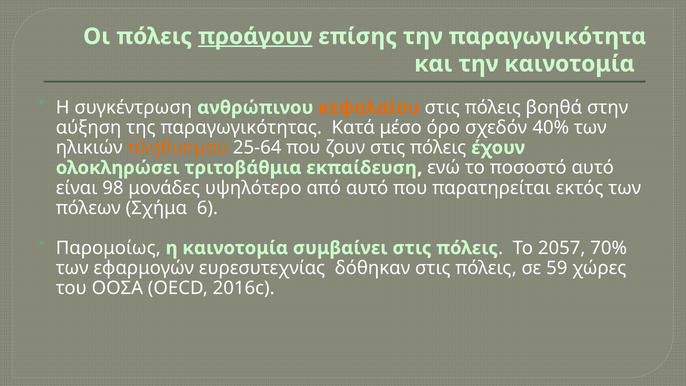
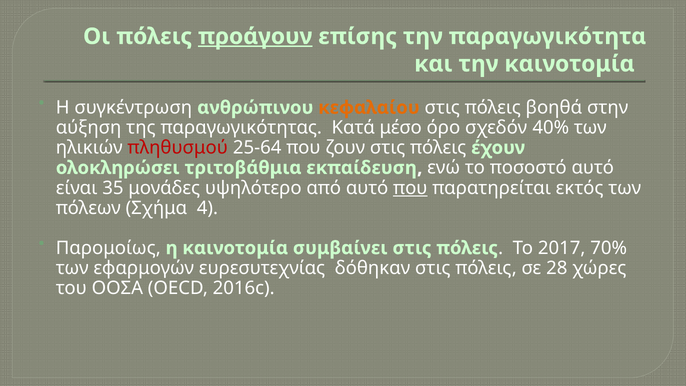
πληθυσμού colour: orange -> red (178, 148)
98: 98 -> 35 (113, 188)
που underline: none -> present (410, 188)
6: 6 -> 4 (207, 208)
2057: 2057 -> 2017 (562, 248)
59: 59 -> 28 (557, 268)
